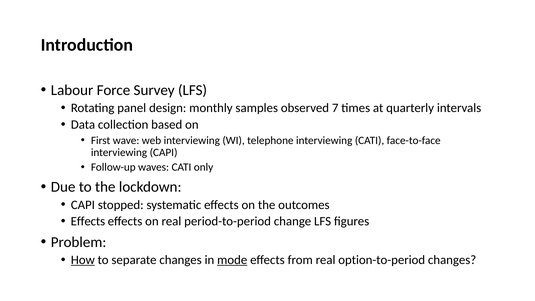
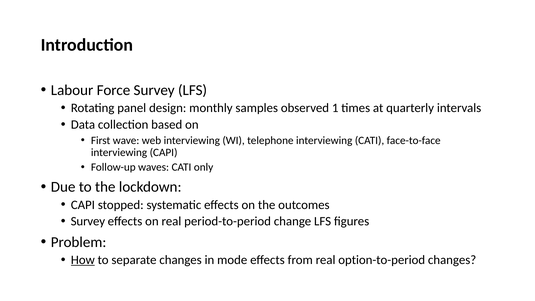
7: 7 -> 1 (335, 108)
Effects: Effects -> Survey (88, 221)
mode underline: present -> none (232, 260)
